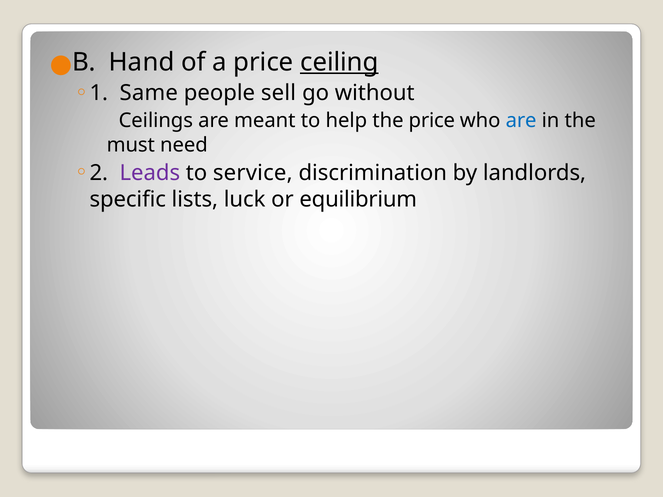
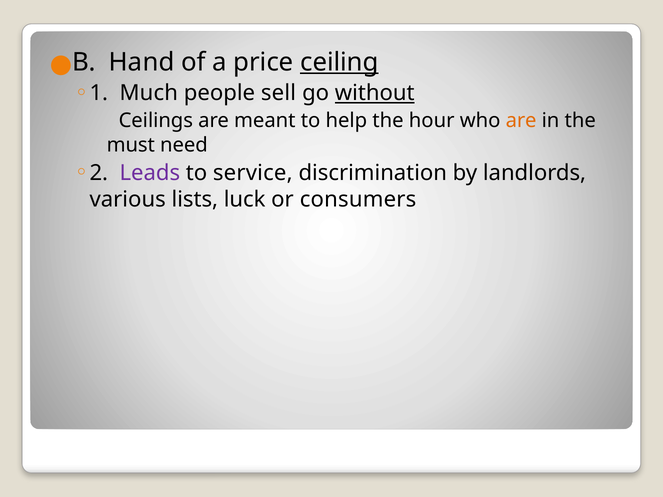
Same: Same -> Much (149, 93)
without underline: none -> present (375, 93)
the price: price -> hour (432, 121)
are colour: blue -> orange (521, 121)
specific: specific -> various (128, 199)
equilibrium: equilibrium -> consumers (358, 199)
